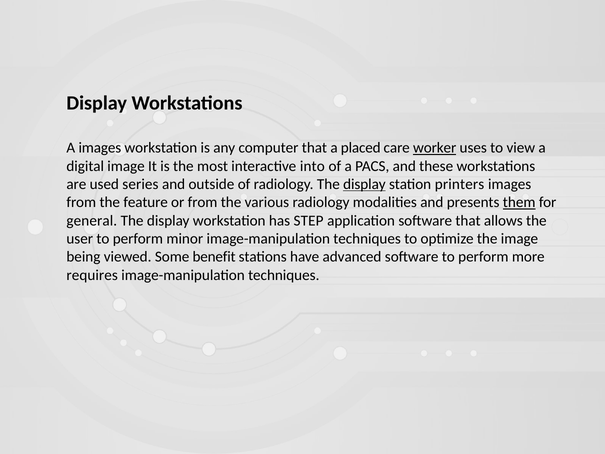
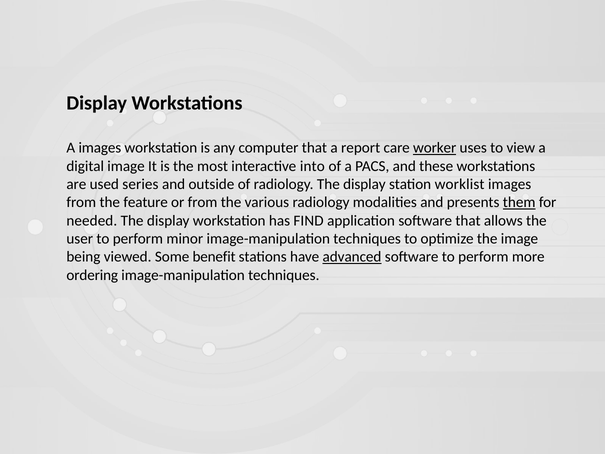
placed: placed -> report (361, 148)
display underline: present -> none (364, 184)
printers: printers -> worklist (460, 184)
general: general -> needed (92, 220)
STEP: STEP -> FIND (309, 220)
advanced underline: none -> present (352, 257)
requires: requires -> ordering (92, 275)
